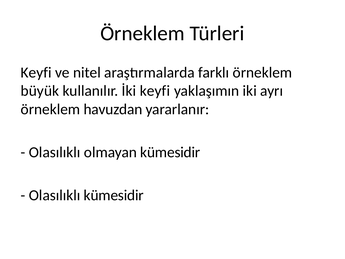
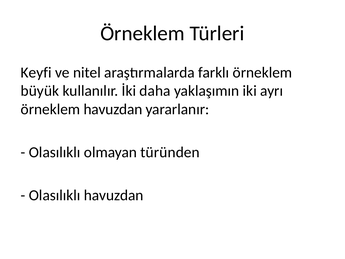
İki keyfi: keyfi -> daha (155, 91)
olmayan kümesidir: kümesidir -> türünden (170, 152)
Olasılıklı kümesidir: kümesidir -> havuzdan (114, 195)
